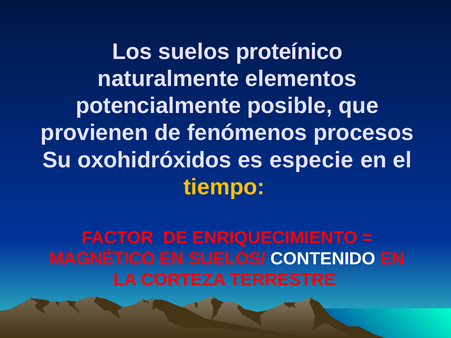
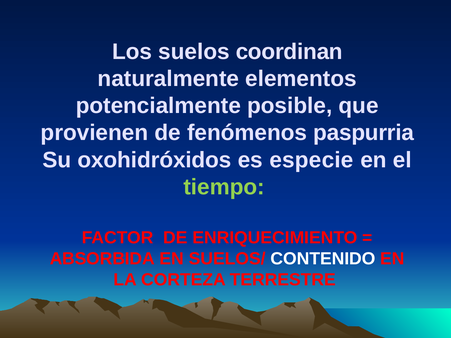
proteínico: proteínico -> coordinan (289, 52)
procesos: procesos -> paspurria (364, 133)
tiempo colour: yellow -> light green (224, 187)
MAGNÉTICO: MAGNÉTICO -> ABSORBIDA (102, 259)
